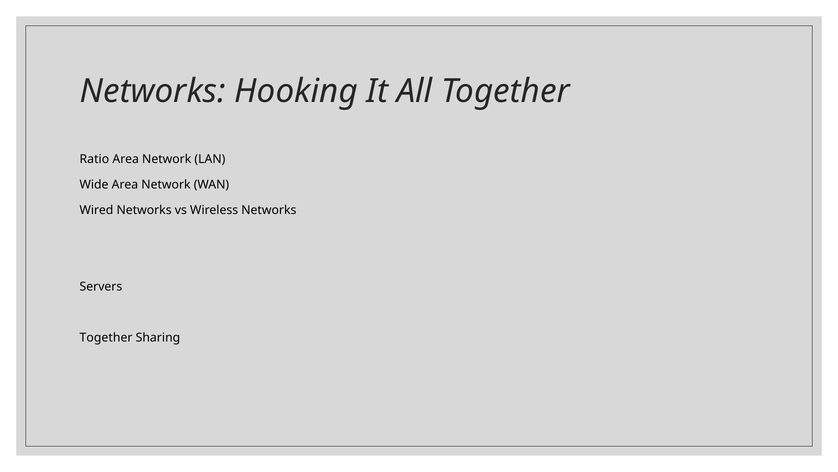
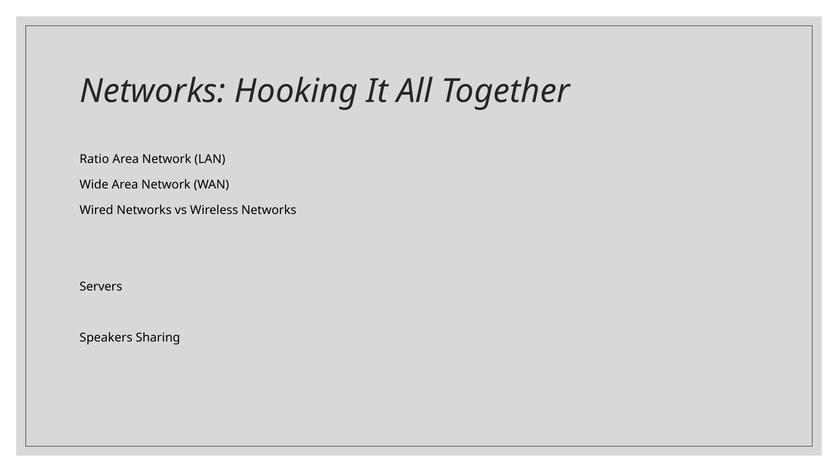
Together: Together -> Speakers (106, 337)
